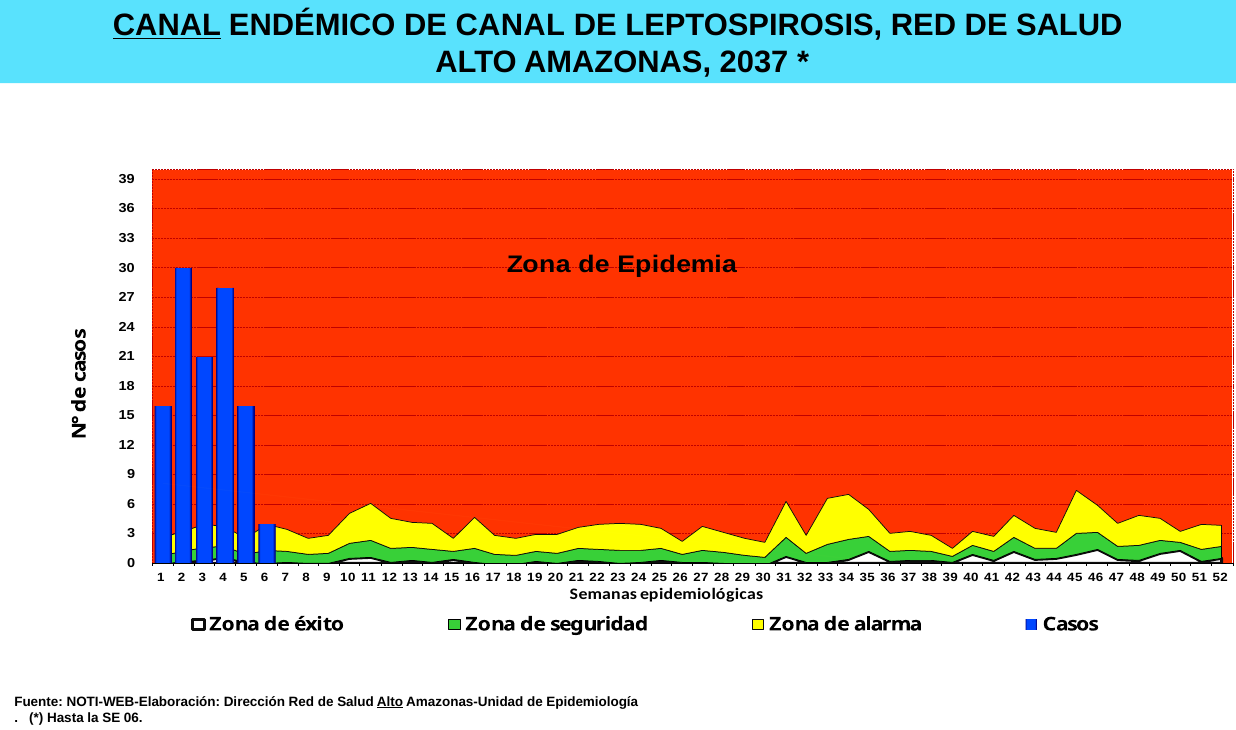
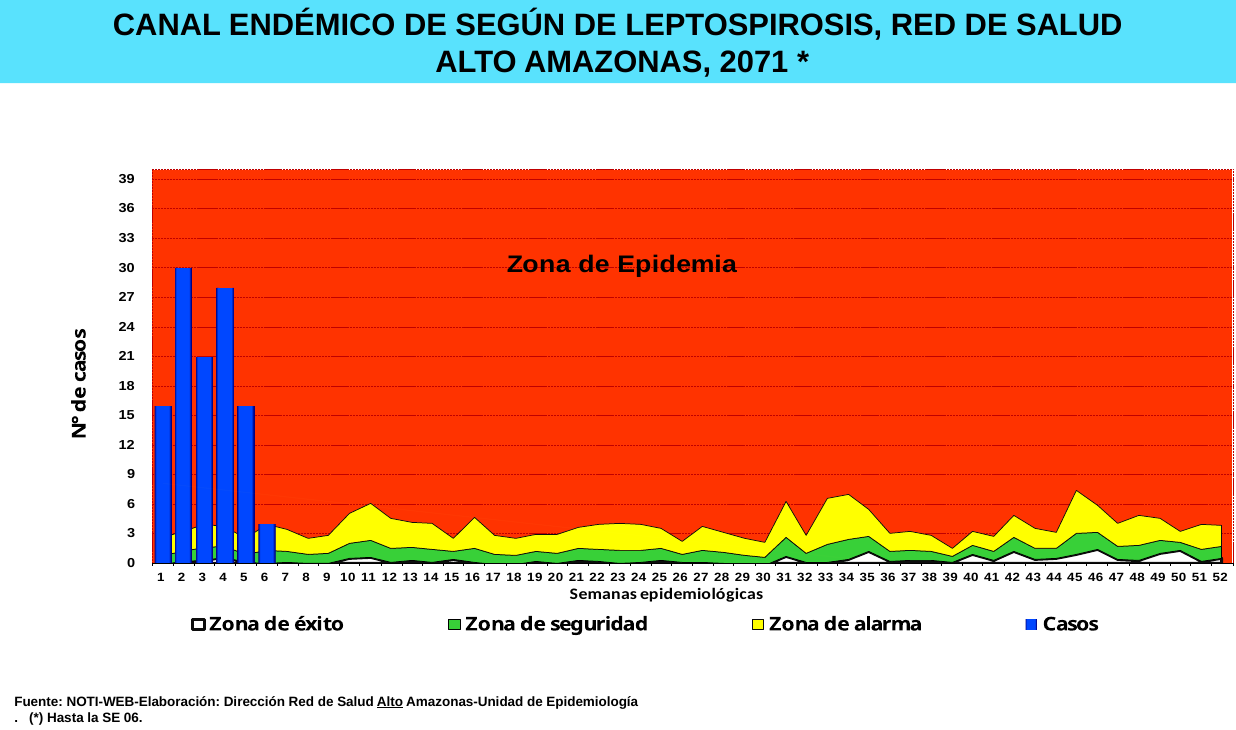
CANAL underline: present -> none (167, 25)
DE CANAL: CANAL -> SEGÚN (510, 25)
2037: 2037 -> 2071 (754, 62)
